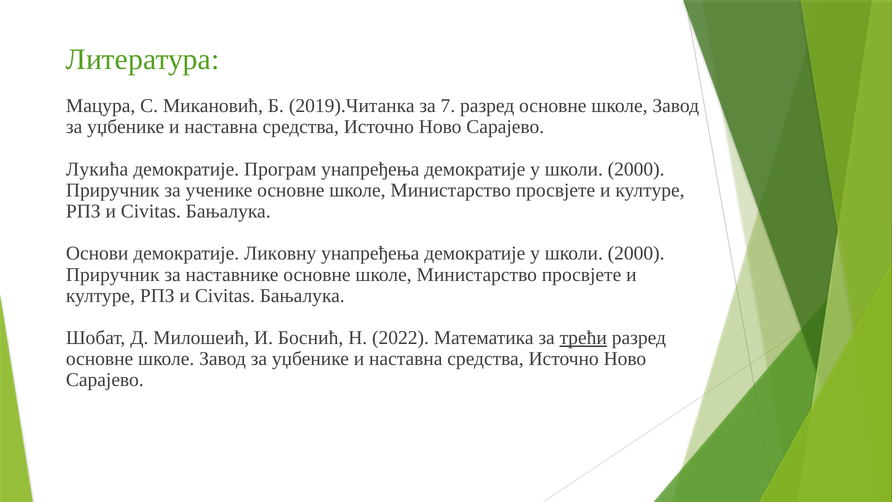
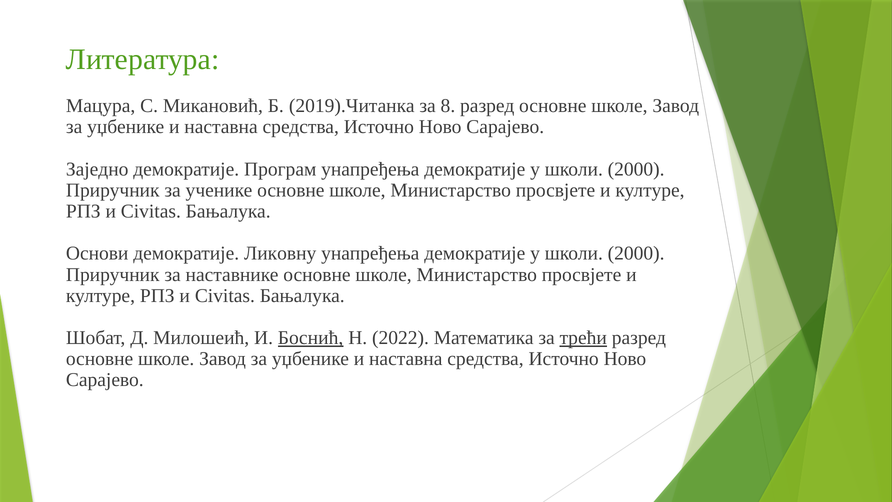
7: 7 -> 8 (448, 106)
Лукића: Лукића -> Заједно (97, 169)
Боснић underline: none -> present (311, 338)
